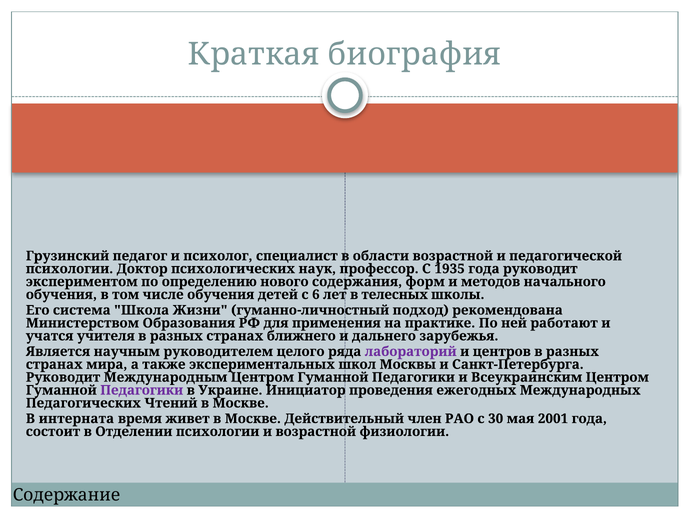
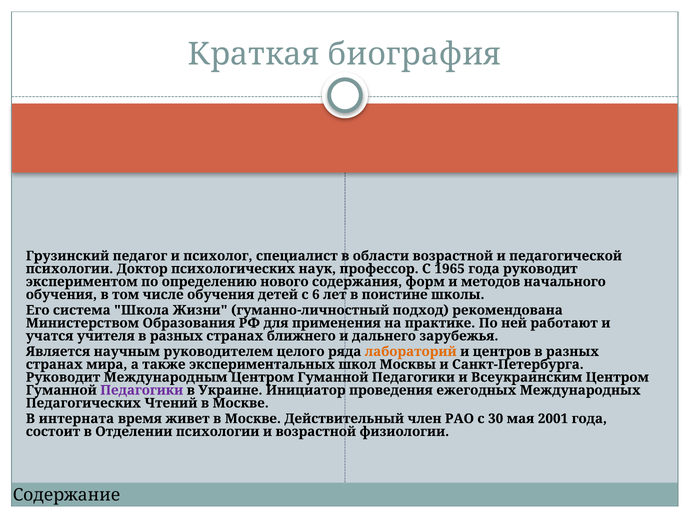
1935: 1935 -> 1965 (450, 269)
телесных: телесных -> поистине (395, 294)
лабораторий colour: purple -> orange (411, 351)
